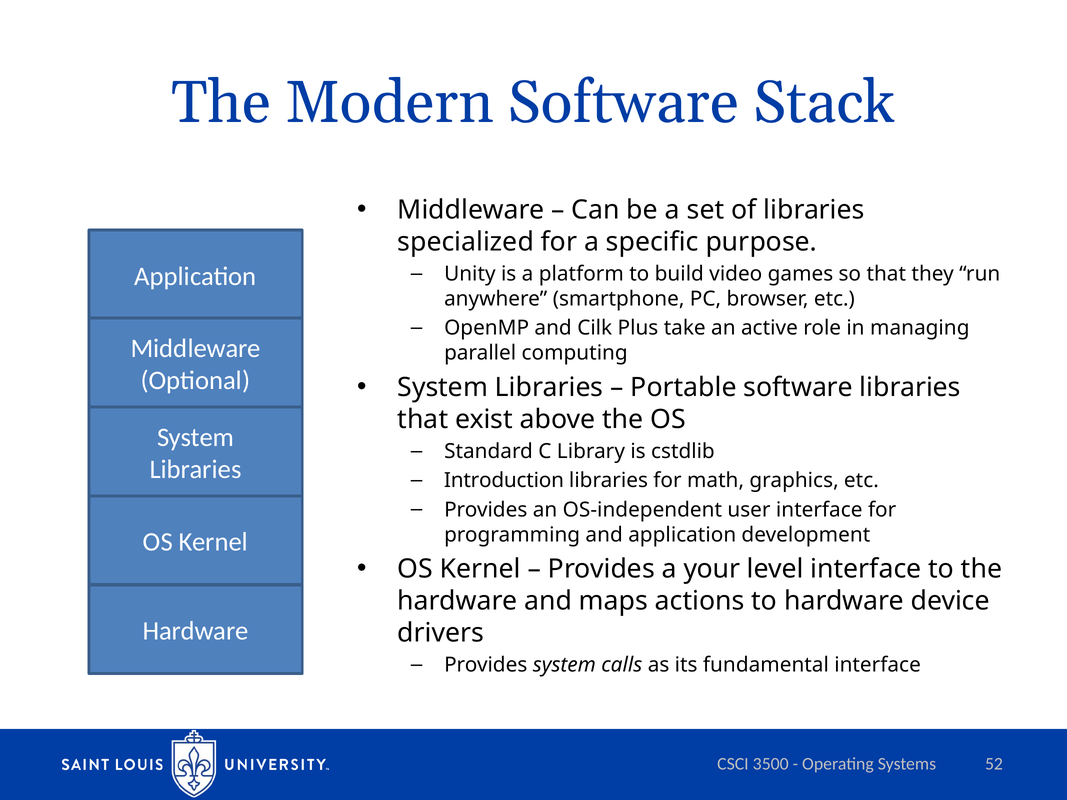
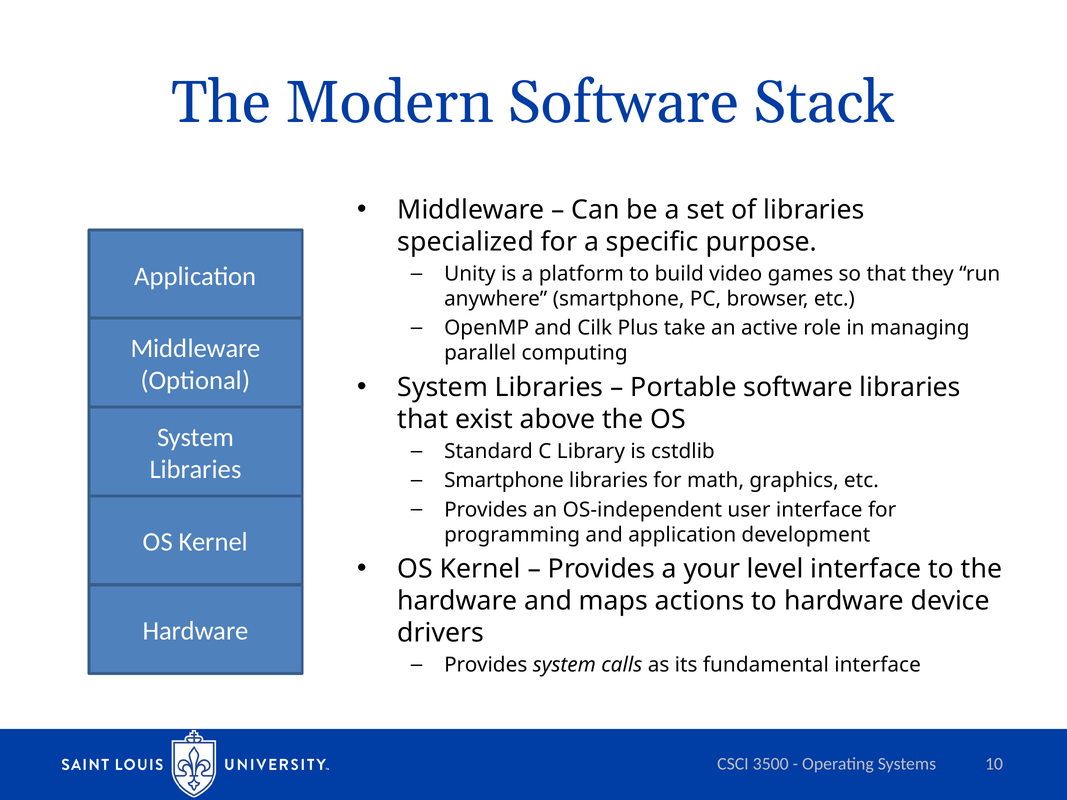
Introduction: Introduction -> Smartphone (504, 481)
52: 52 -> 10 (994, 764)
